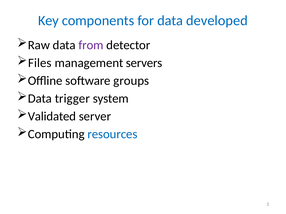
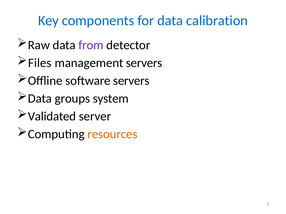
developed: developed -> calibration (217, 21)
software groups: groups -> servers (131, 81)
trigger: trigger -> groups (72, 98)
resources colour: blue -> orange (112, 134)
